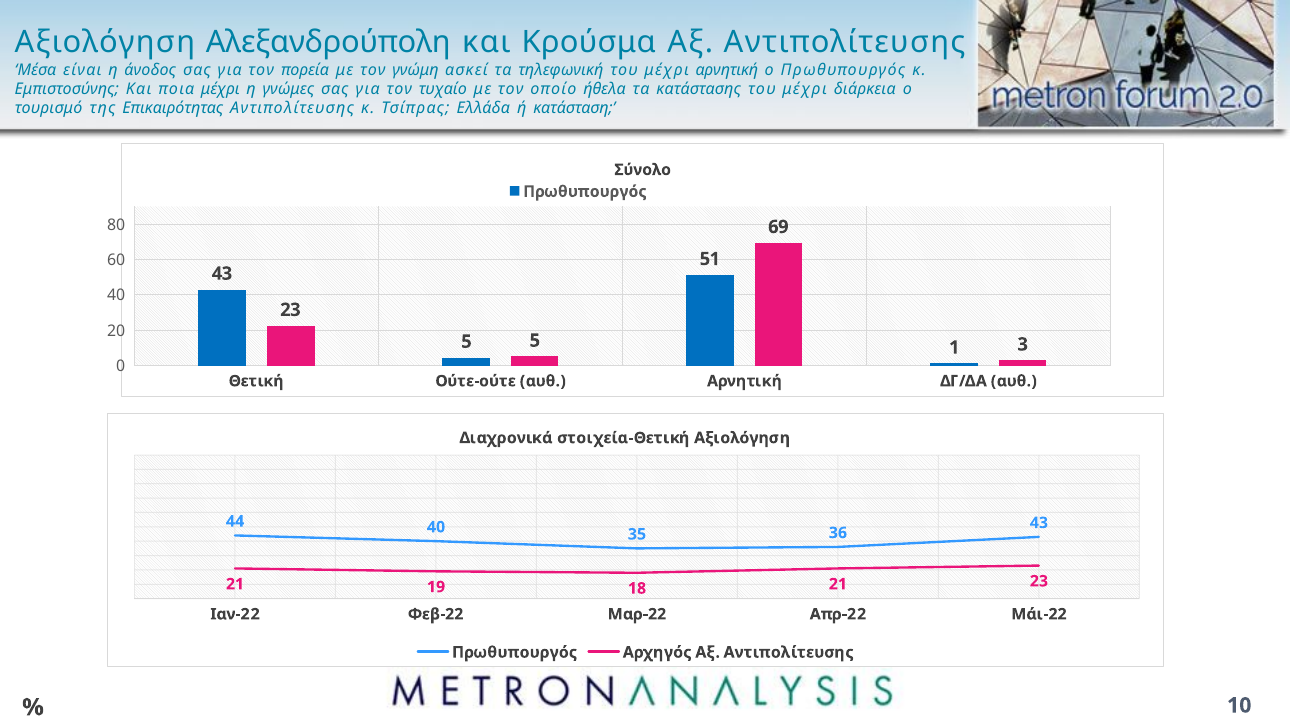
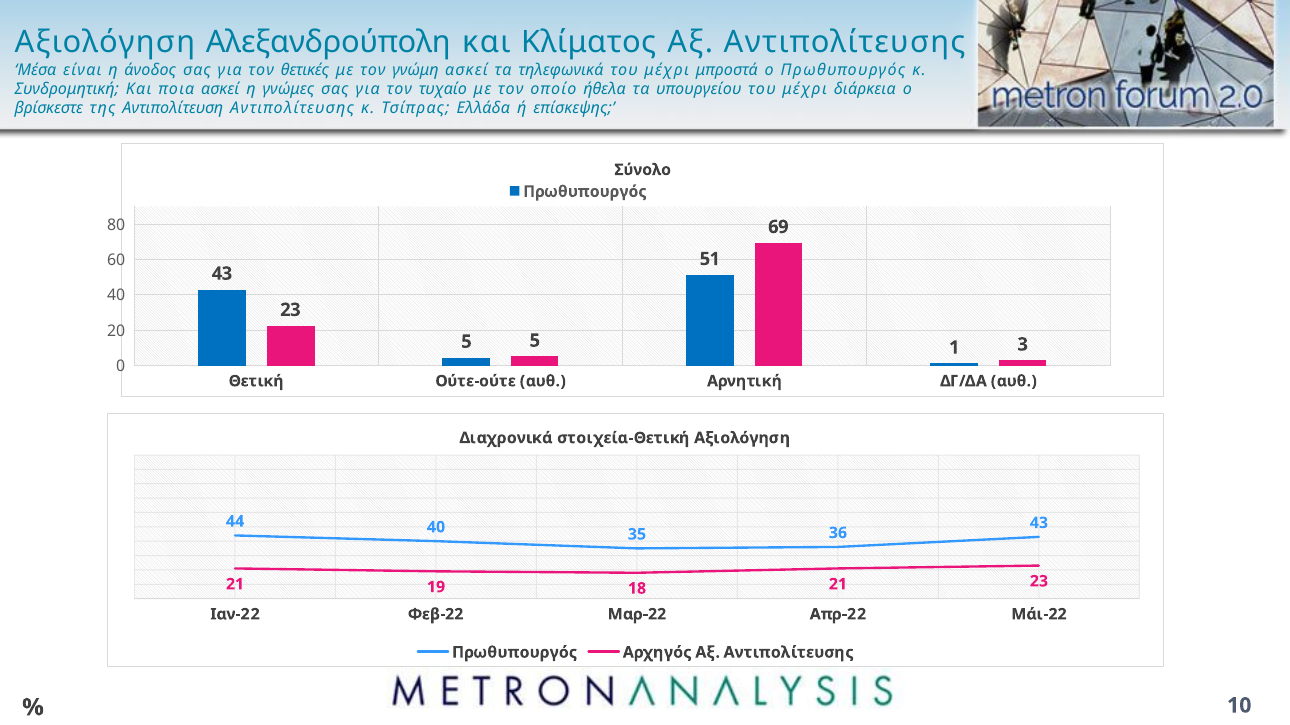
Κρούσμα: Κρούσμα -> Κλίματος (589, 43)
πορεία: πορεία -> θετικές (305, 70)
τηλεφωνική: τηλεφωνική -> τηλεφωνικά (561, 70)
μέχρι αρνητική: αρνητική -> μπροστά (727, 70)
Εμπιστοσύνης: Εμπιστοσύνης -> Συνδρομητική (67, 89)
ποια μέχρι: μέχρι -> ασκεί (220, 89)
κατάστασης: κατάστασης -> υπουργείου (699, 89)
τουρισμό: τουρισμό -> βρίσκεστε (49, 108)
Επικαιρότητας: Επικαιρότητας -> Αντιπολίτευση (173, 108)
κατάσταση: κατάσταση -> επίσκεψης (574, 108)
